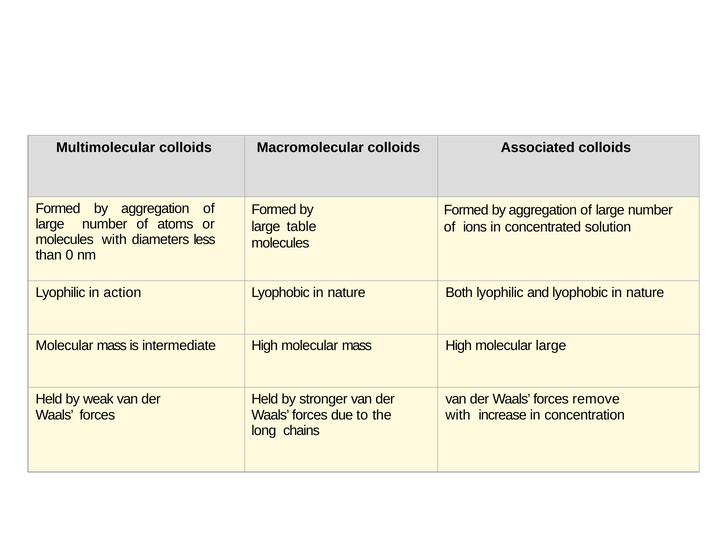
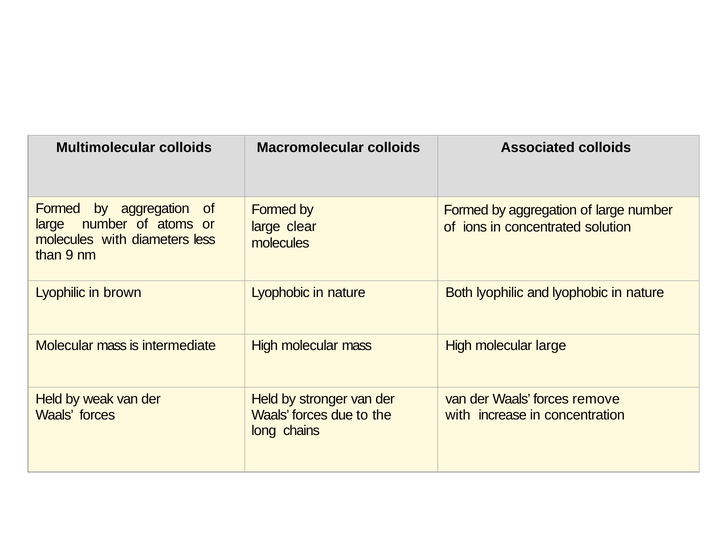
table: table -> clear (302, 226)
0: 0 -> 9 (69, 255)
action: action -> brown (122, 292)
